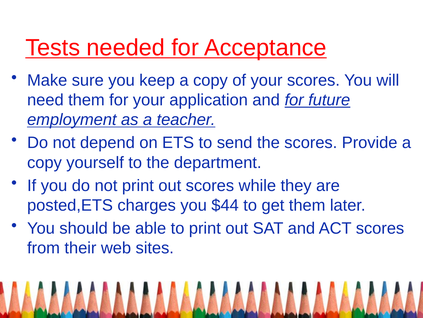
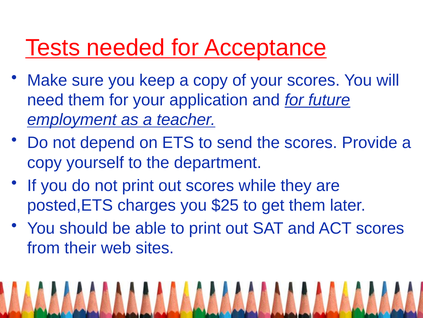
$44: $44 -> $25 (225, 205)
